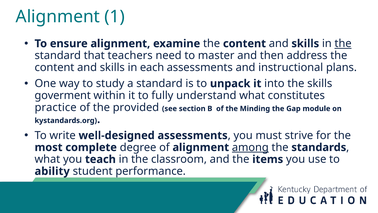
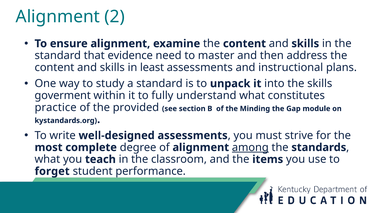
1: 1 -> 2 (115, 17)
the underline: present -> none (343, 44)
teachers: teachers -> evidence (130, 55)
each: each -> least (152, 67)
ability: ability -> forget (52, 171)
